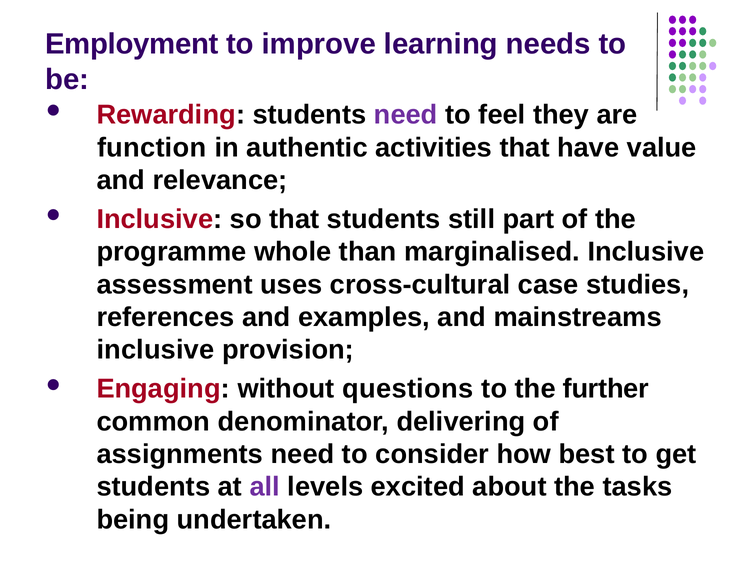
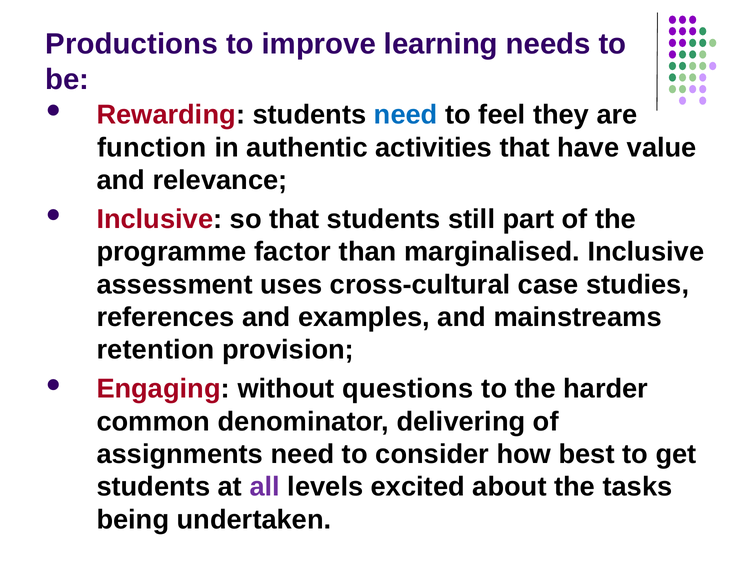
Employment: Employment -> Productions (132, 44)
need colour: purple -> blue (406, 115)
whole: whole -> factor (293, 252)
inclusive: inclusive -> retention (155, 350)
further: further -> harder (606, 389)
